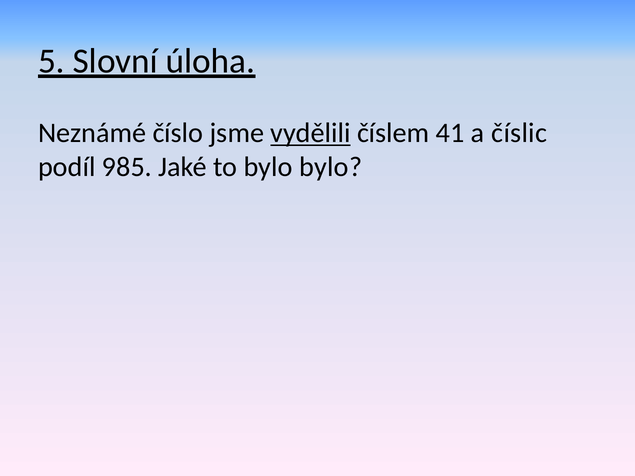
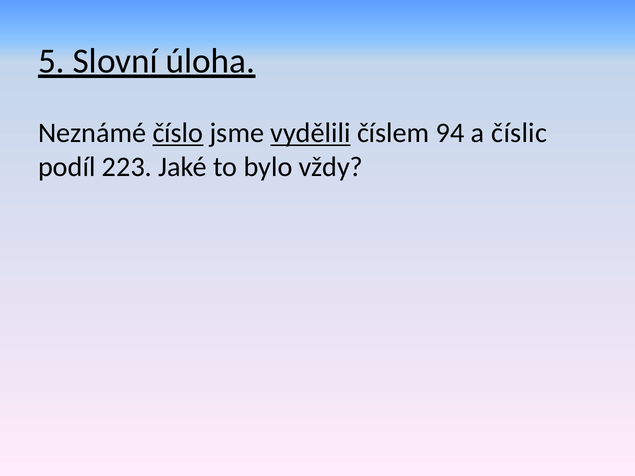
číslo underline: none -> present (178, 133)
41: 41 -> 94 (450, 133)
985: 985 -> 223 (127, 167)
bylo bylo: bylo -> vždy (331, 167)
